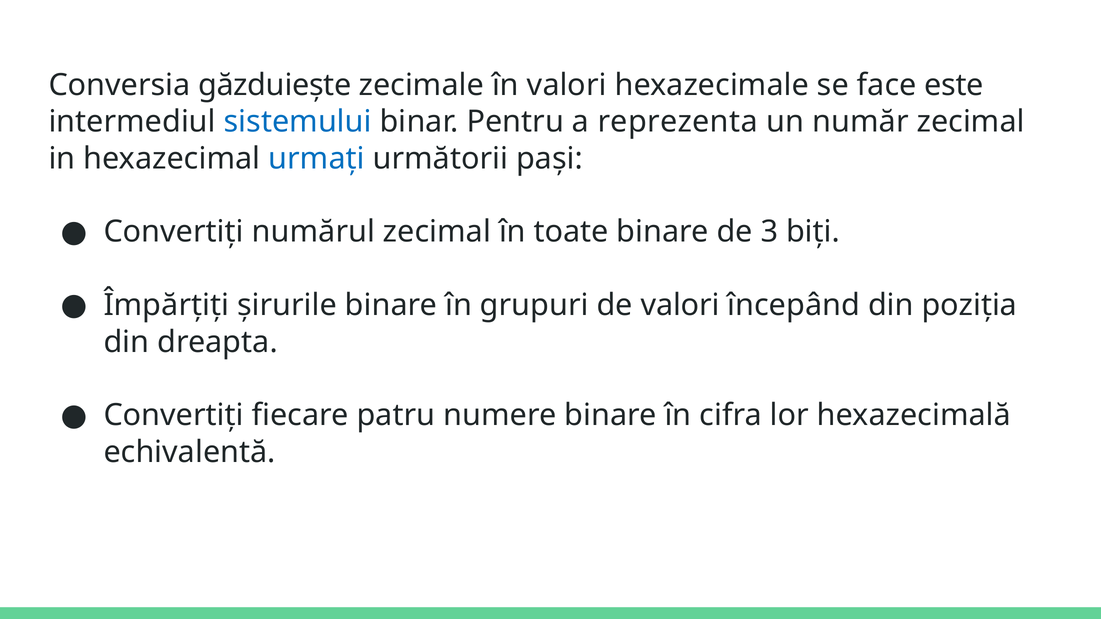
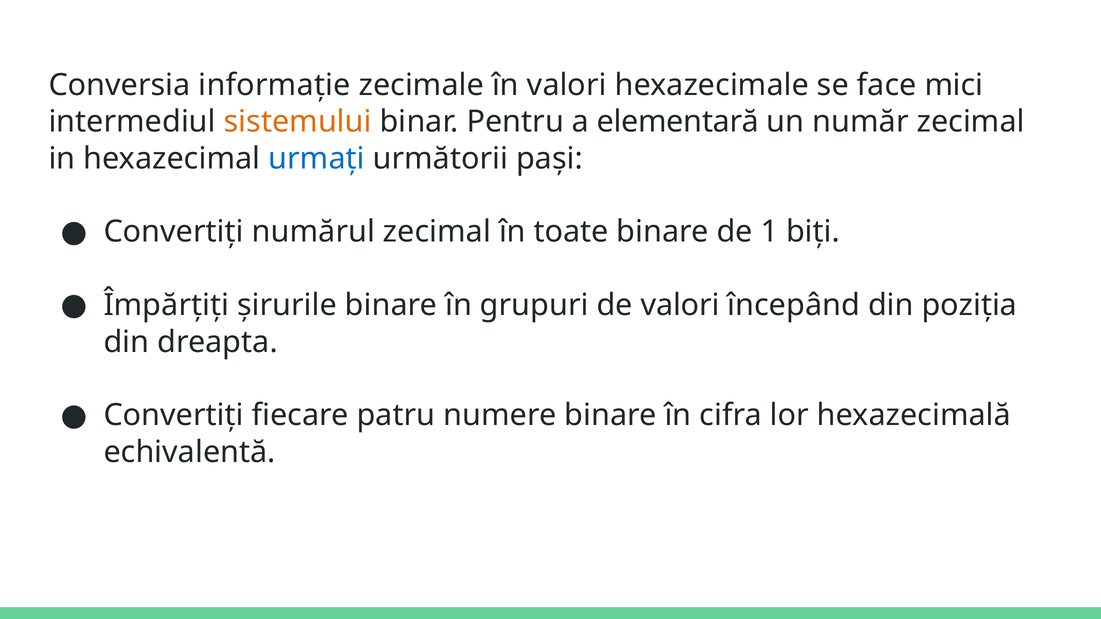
găzduiește: găzduiește -> informație (275, 85)
este: este -> mici (954, 85)
sistemului colour: blue -> orange (298, 122)
reprezenta: reprezenta -> elementară (678, 122)
3: 3 -> 1 (769, 232)
